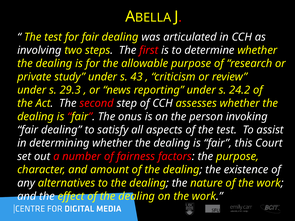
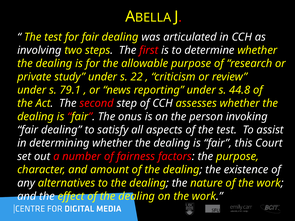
43: 43 -> 22 (137, 77)
29.3: 29.3 -> 79.1 (70, 90)
24.2: 24.2 -> 44.8 (240, 90)
